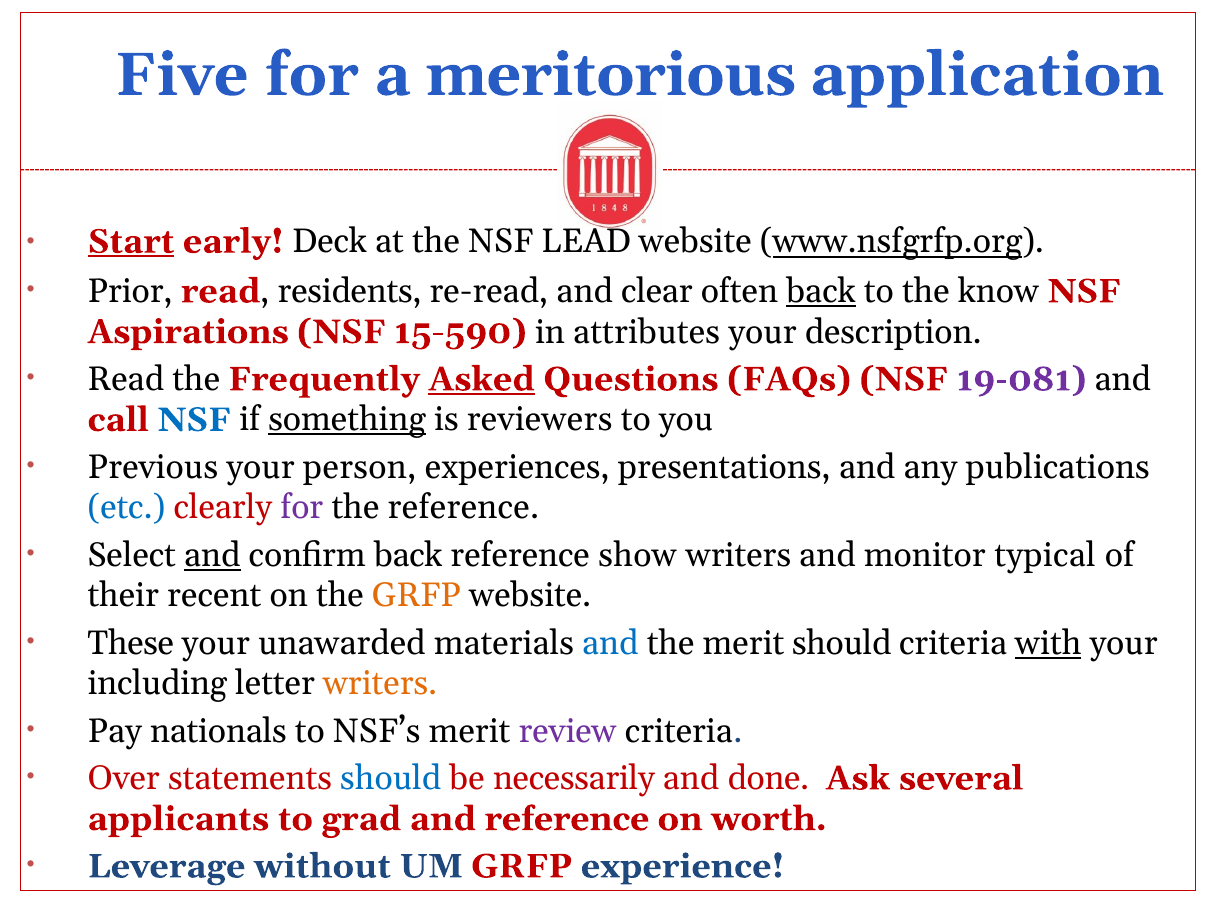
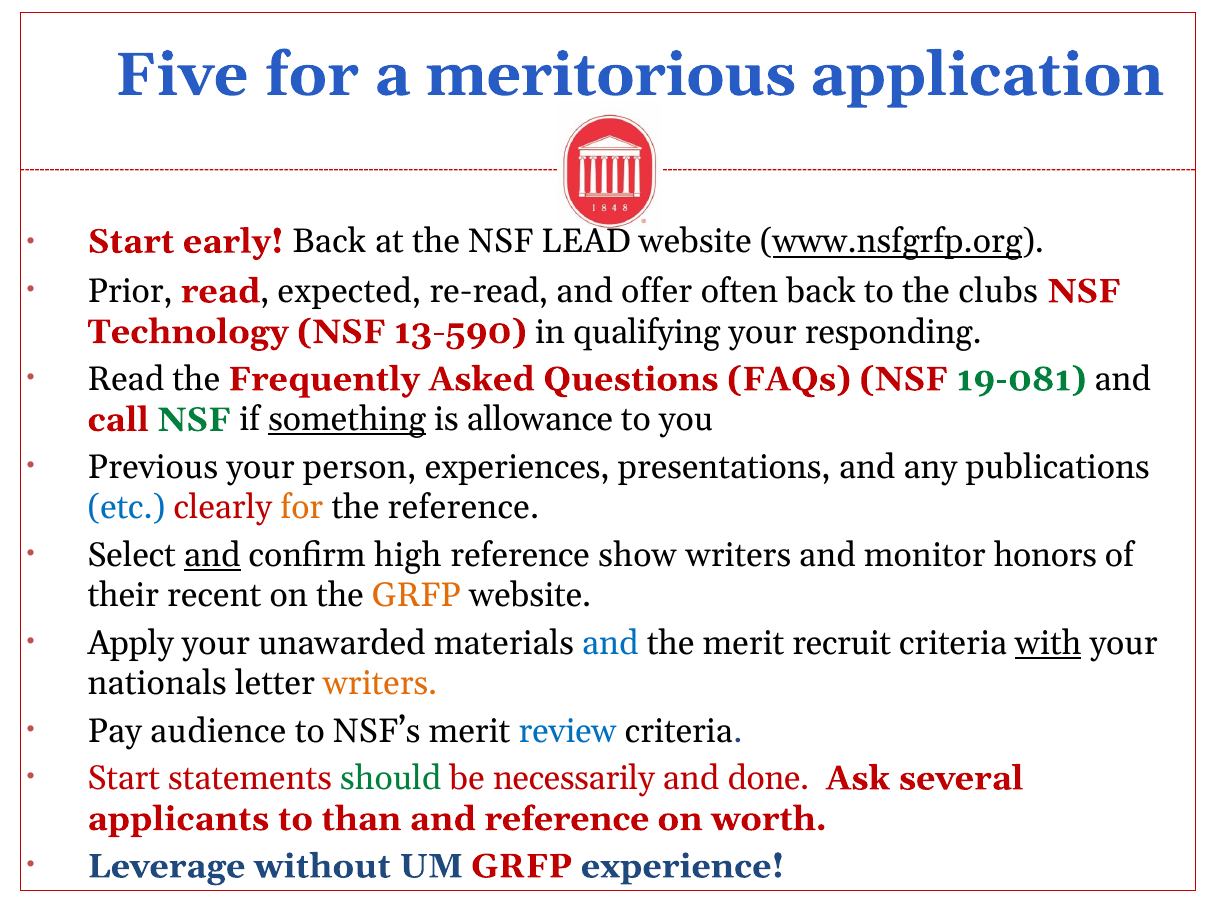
Start underline: present -> none (131, 242)
early Deck: Deck -> Back (329, 242)
residents: residents -> expected (349, 292)
clear: clear -> offer (657, 292)
back underline: present -> none (821, 292)
know: know -> clubs (998, 292)
Aspirations: Aspirations -> Technology (188, 332)
15-590: 15-590 -> 13-590 (460, 332)
attributes: attributes -> qualifying (647, 332)
description: description -> responding (893, 332)
Asked underline: present -> none (482, 380)
19-081 colour: purple -> green (1022, 380)
NSF colour: blue -> green (194, 420)
reviewers: reviewers -> allowance (540, 420)
for colour: purple -> orange (302, 508)
confirm back: back -> high (408, 556)
typical: typical -> honors (1045, 556)
These: These -> Apply (131, 644)
merit should: should -> recruit (842, 644)
including: including -> nationals (157, 684)
nationals: nationals -> audience (218, 732)
review colour: purple -> blue (568, 732)
Over: Over -> Start (124, 779)
should colour: blue -> green (391, 779)
grad: grad -> than (361, 820)
